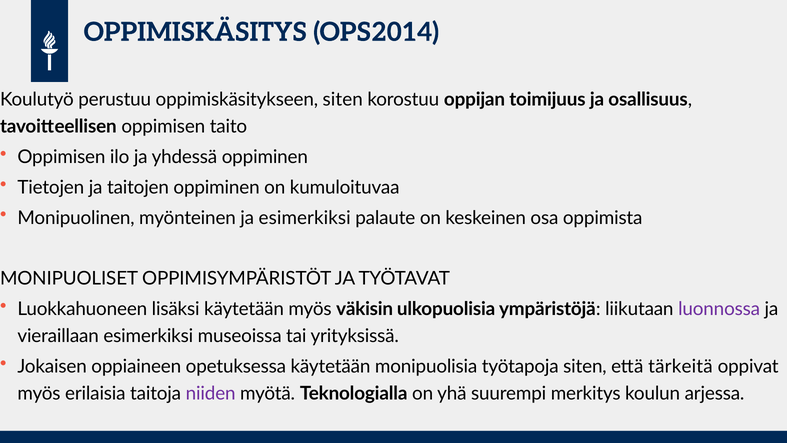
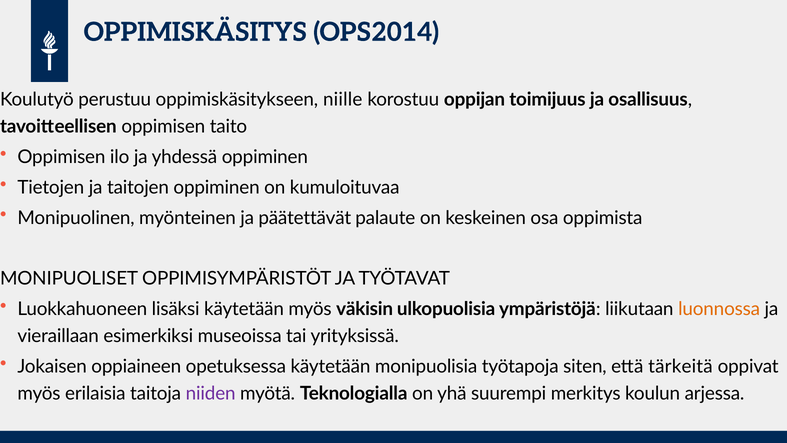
oppimiskäsitykseen siten: siten -> niille (343, 99)
ja esimerkiksi: esimerkiksi -> päätettävät (305, 218)
luonnossa colour: purple -> orange (719, 309)
